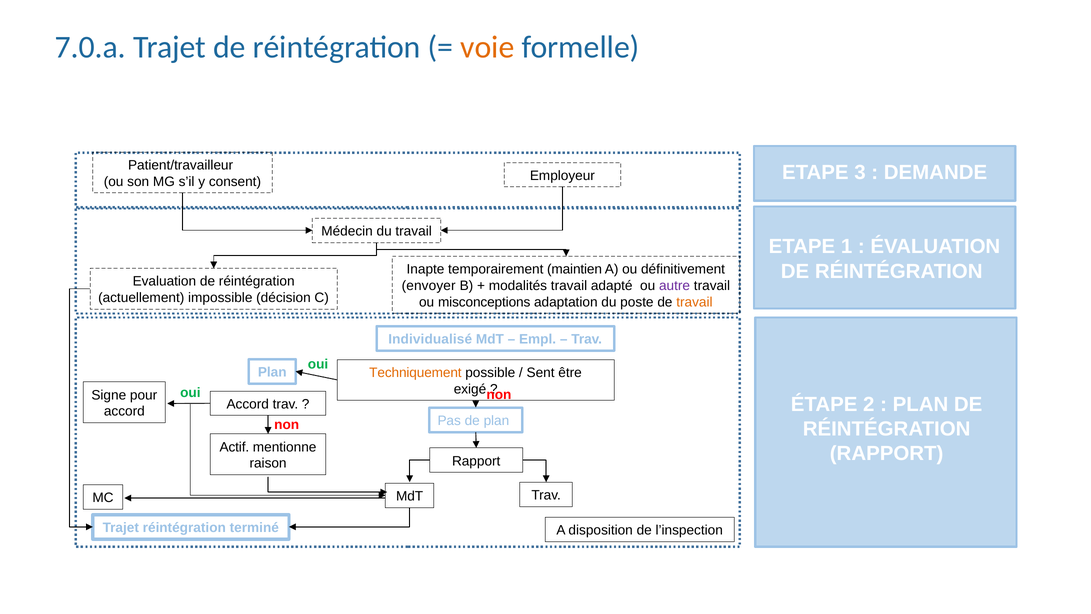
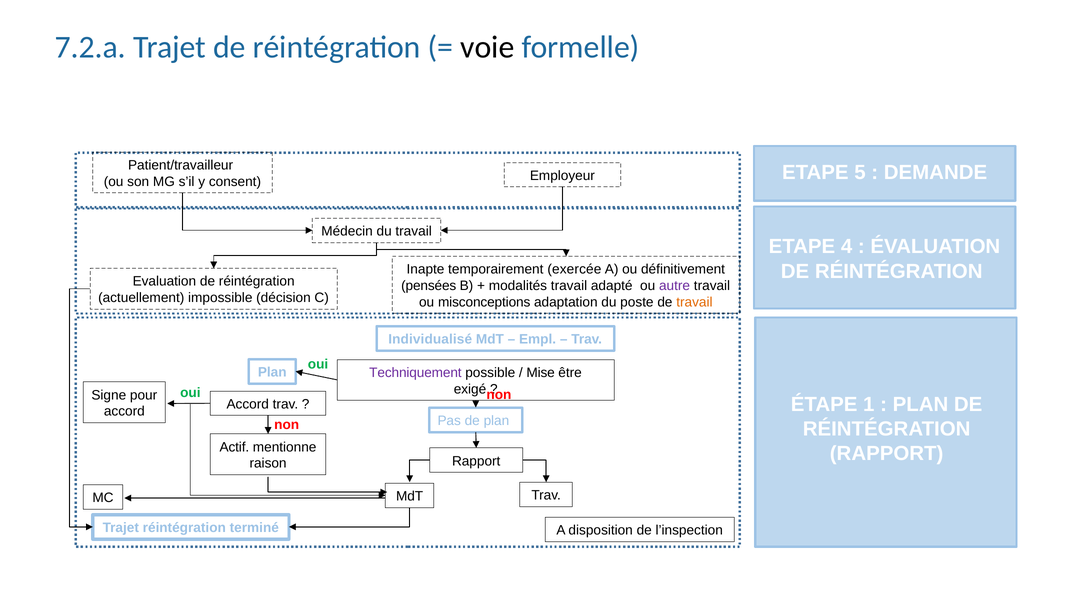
7.0.a: 7.0.a -> 7.2.a (90, 47)
voie colour: orange -> black (487, 47)
3: 3 -> 5 (860, 172)
1: 1 -> 4 (847, 247)
maintien: maintien -> exercée (574, 269)
envoyer: envoyer -> pensées (429, 286)
Techniquement colour: orange -> purple (415, 372)
Sent: Sent -> Mise (541, 372)
2: 2 -> 1 (869, 404)
